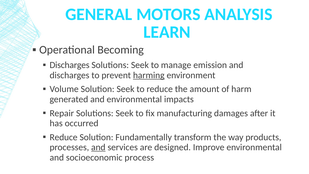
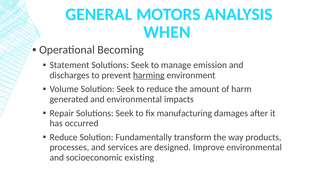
LEARN: LEARN -> WHEN (167, 32)
Discharges: Discharges -> Statement (69, 65)
and underline: present -> none (98, 147)
process: process -> existing (139, 157)
